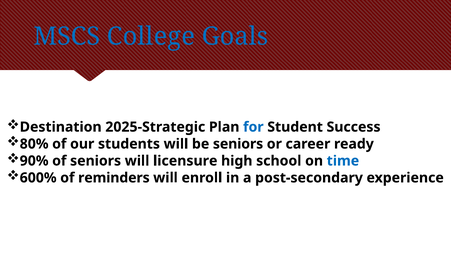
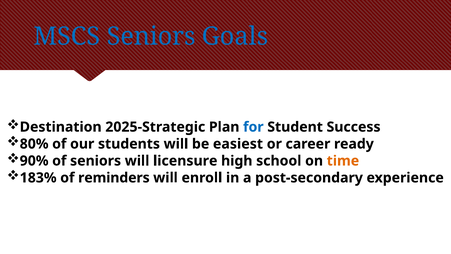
MSCS College: College -> Seniors (151, 36)
be seniors: seniors -> easiest (238, 144)
time colour: blue -> orange (343, 161)
600%: 600% -> 183% (38, 178)
